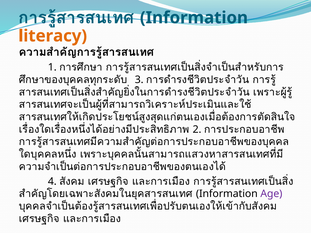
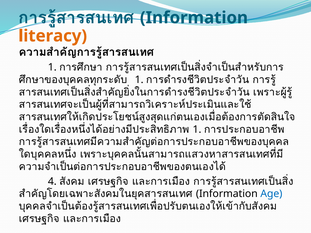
3: 3 -> 1 (139, 80)
2: 2 -> 1 (197, 130)
Age colour: purple -> blue (271, 194)
